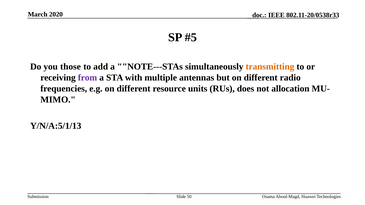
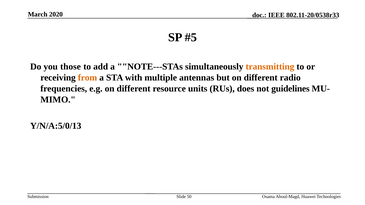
from colour: purple -> orange (87, 78)
allocation: allocation -> guidelines (290, 89)
Y/N/A:5/1/13: Y/N/A:5/1/13 -> Y/N/A:5/0/13 (56, 126)
